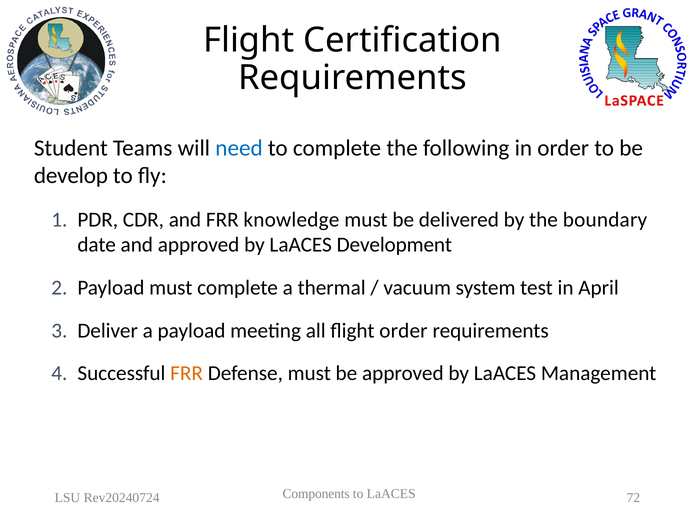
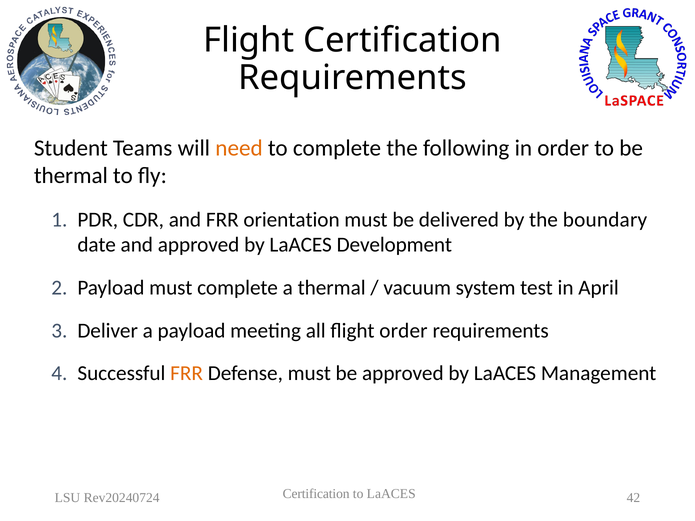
need colour: blue -> orange (239, 148)
develop: develop -> thermal (71, 176)
knowledge: knowledge -> orientation (292, 220)
Components: Components -> Certification (316, 494)
72: 72 -> 42 (633, 498)
